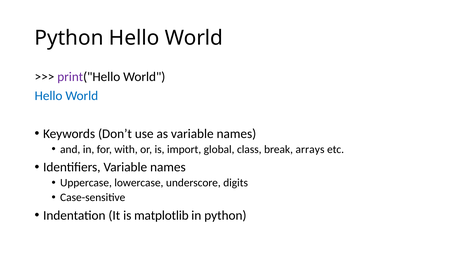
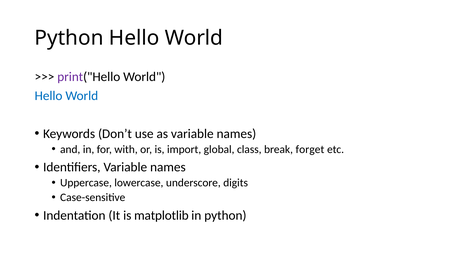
arrays: arrays -> forget (310, 150)
